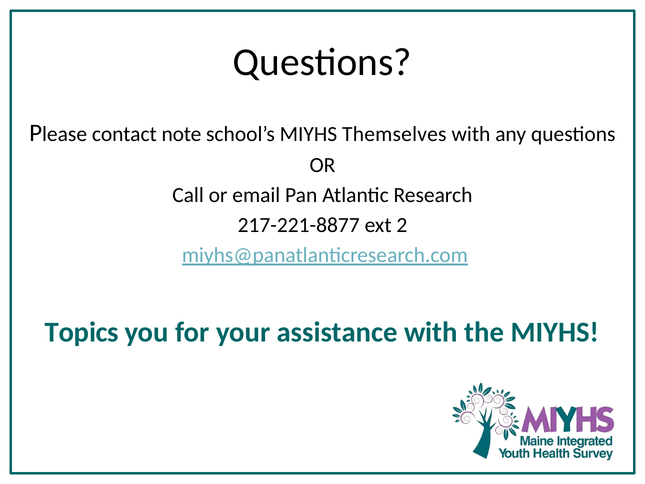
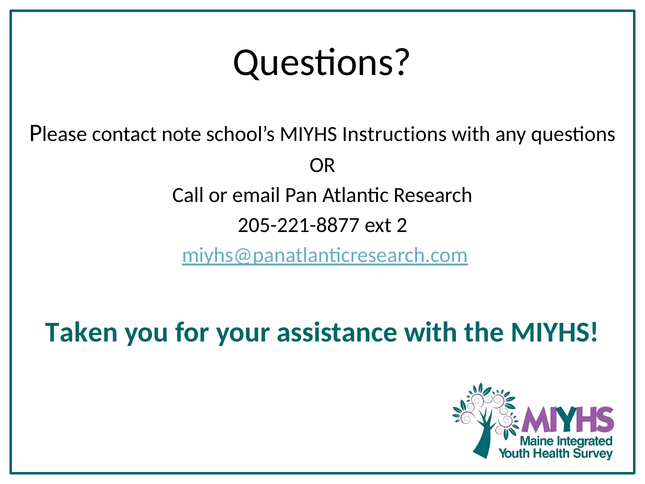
Themselves: Themselves -> Instructions (394, 134)
217-221-8877: 217-221-8877 -> 205-221-8877 (299, 225)
Topics: Topics -> Taken (82, 332)
